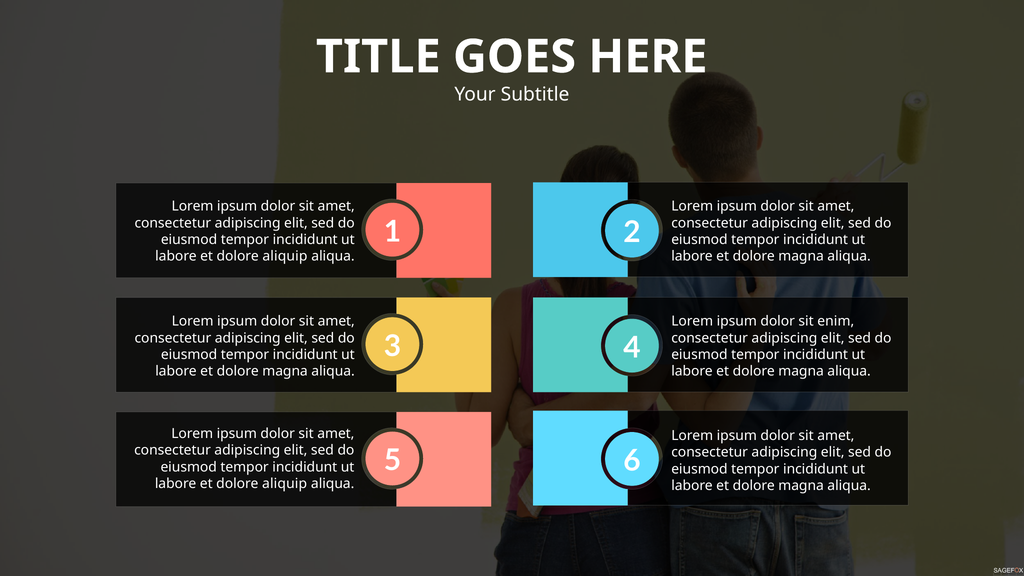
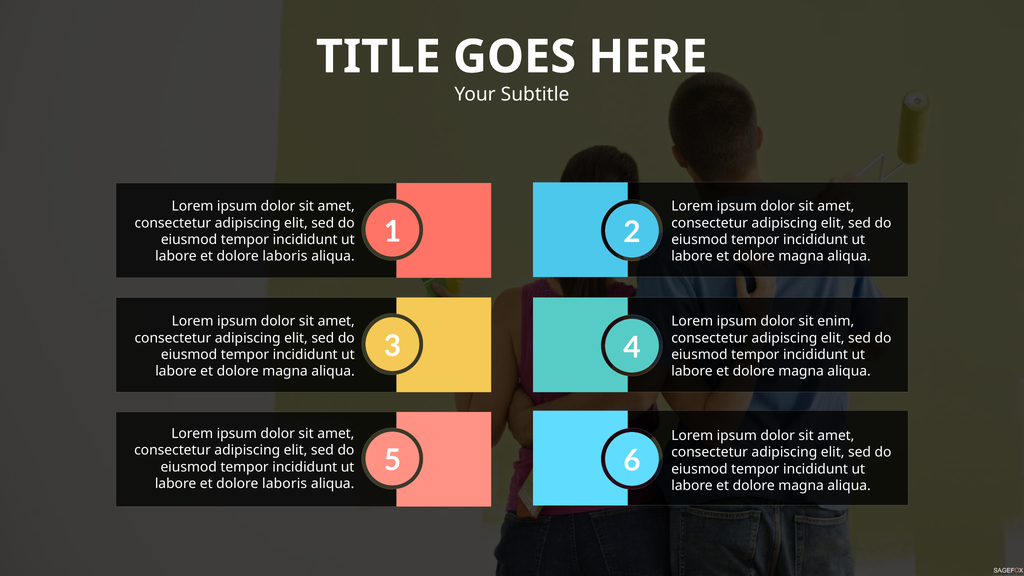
aliquip: aliquip -> laboris (285, 256)
aliquip: aliquip -> laboris (285, 484)
